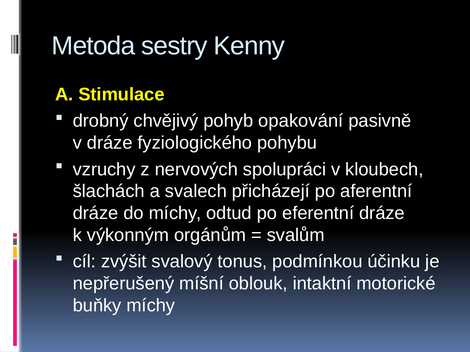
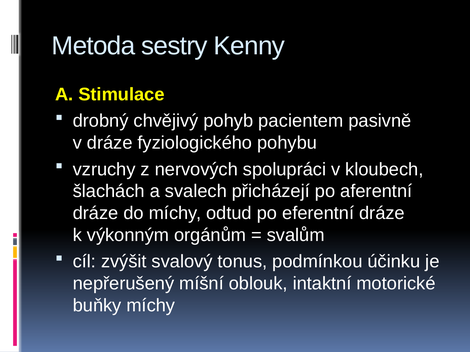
opakování: opakování -> pacientem (301, 121)
